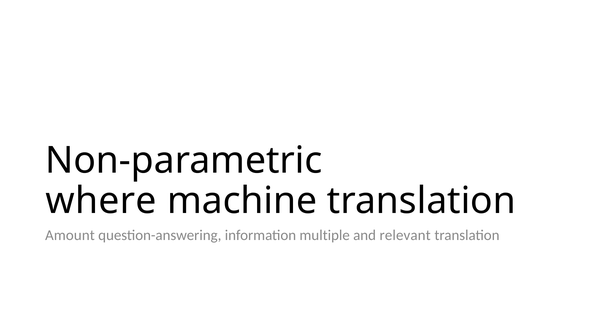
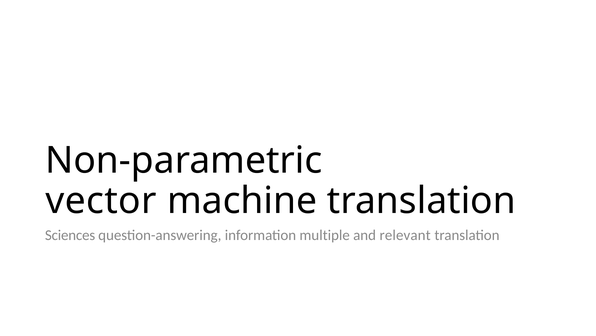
where: where -> vector (101, 200)
Amount: Amount -> Sciences (70, 235)
